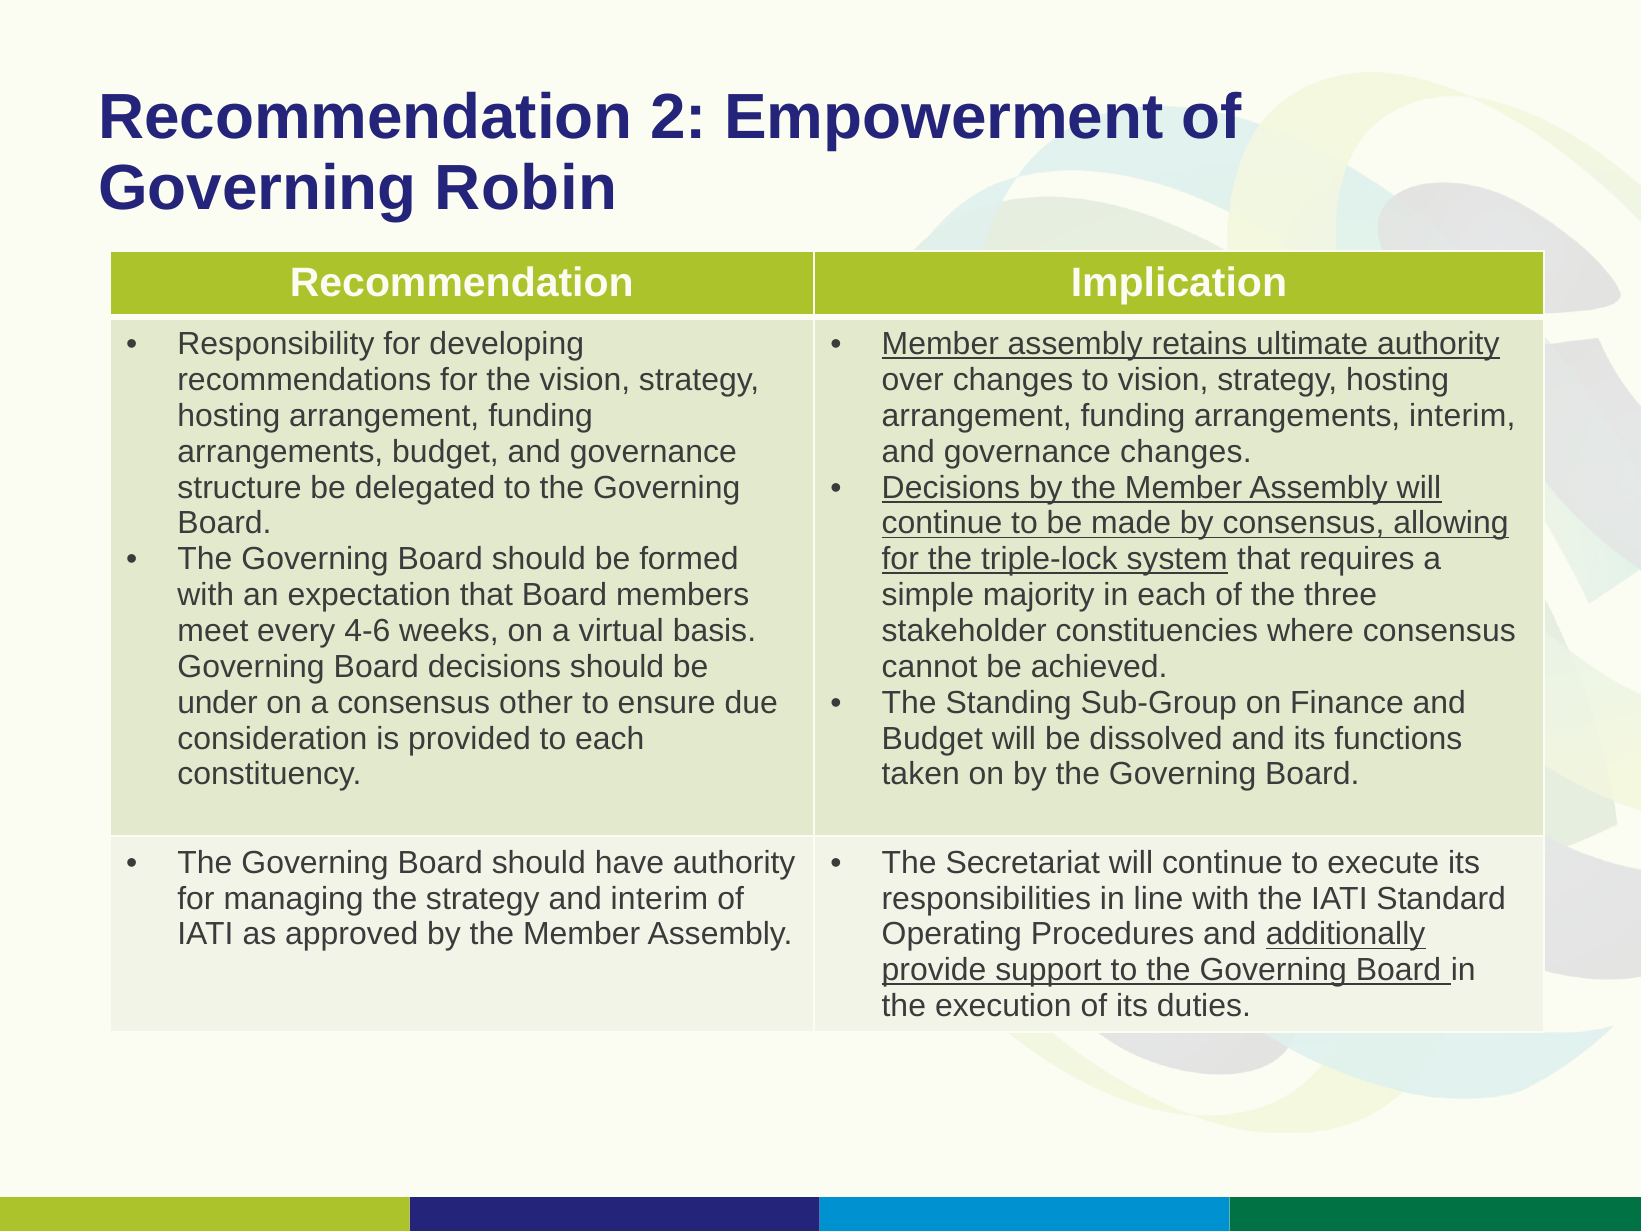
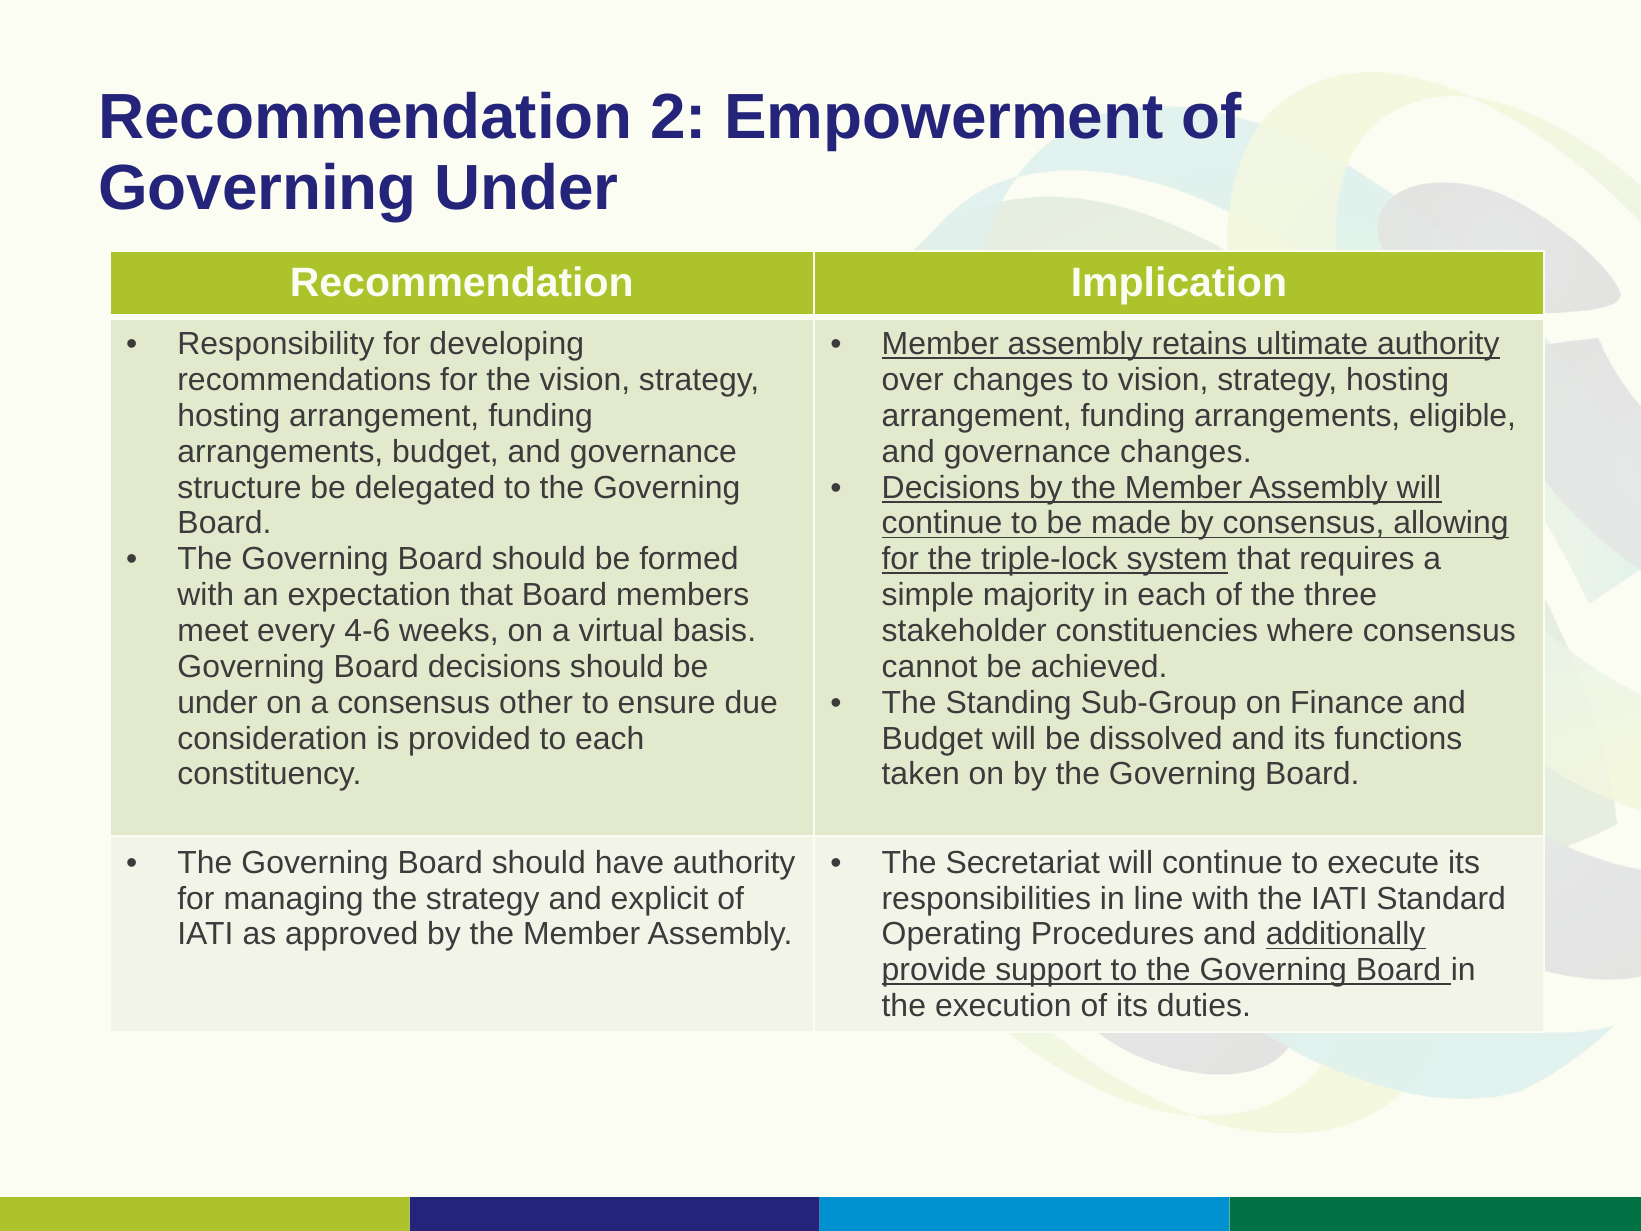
Governing Robin: Robin -> Under (526, 189)
arrangements interim: interim -> eligible (1463, 416)
and interim: interim -> explicit (659, 898)
